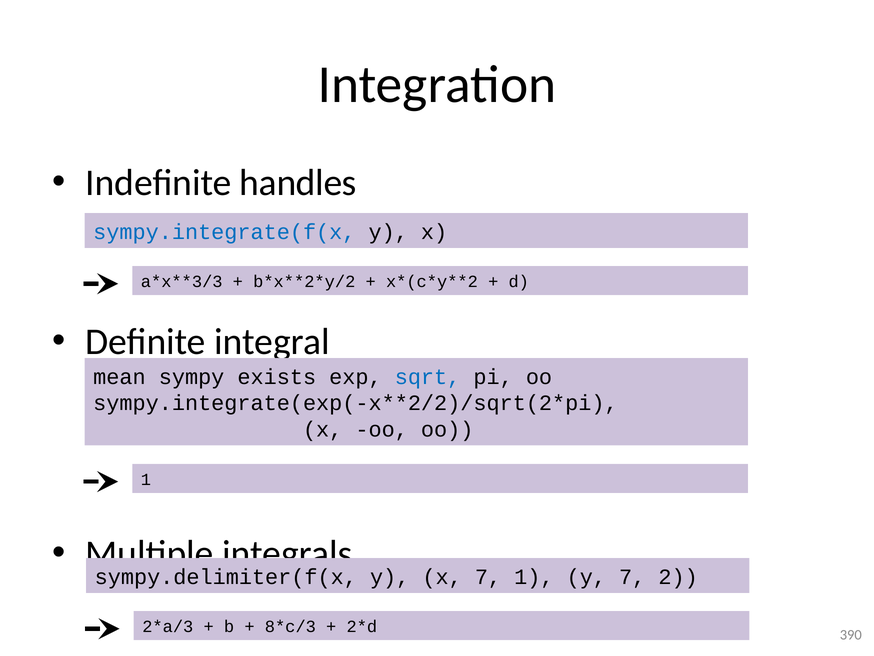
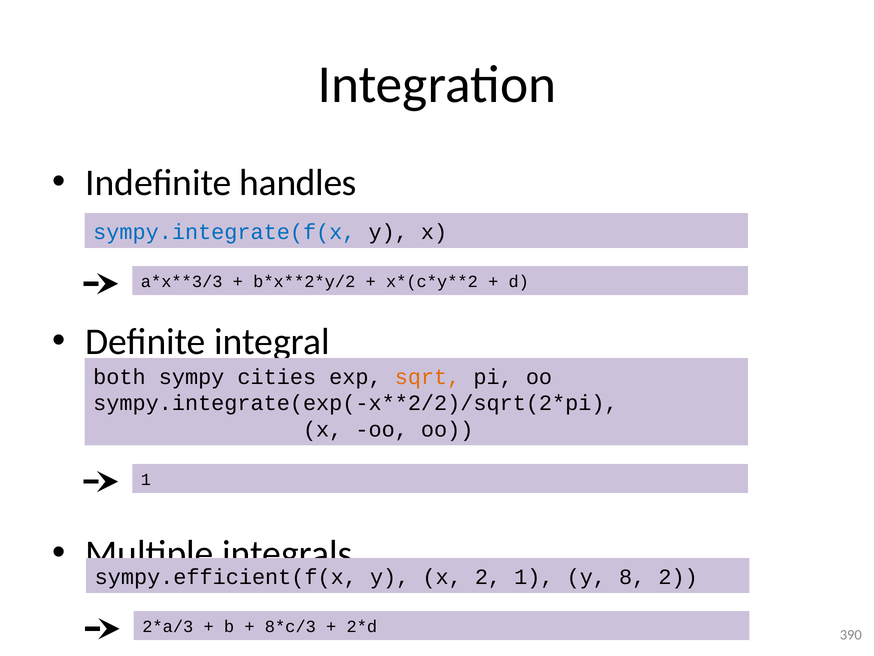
mean: mean -> both (119, 377)
exists: exists -> cities (277, 377)
sqrt colour: blue -> orange (428, 377)
sympy.delimiter(f(x: sympy.delimiter(f(x -> sympy.efficient(f(x (226, 577)
x 7: 7 -> 2 (488, 577)
y 7: 7 -> 8 (632, 577)
